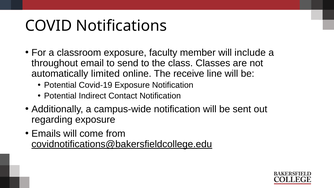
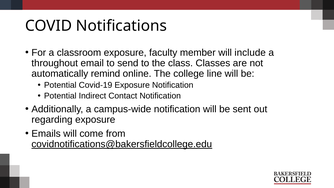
limited: limited -> remind (106, 74)
receive: receive -> college (189, 74)
